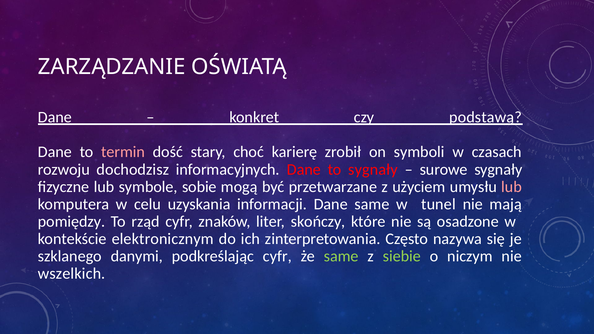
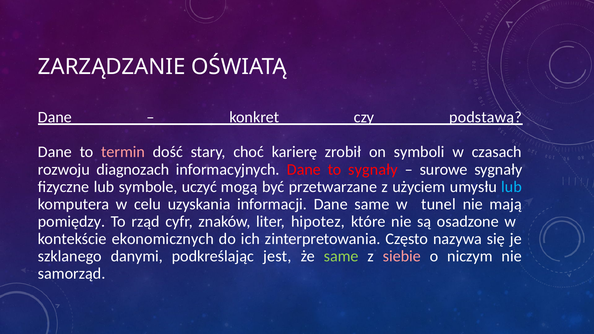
dochodzisz: dochodzisz -> diagnozach (133, 169)
sobie: sobie -> uczyć (199, 187)
lub colour: pink -> light blue (512, 187)
skończy: skończy -> hipotez (318, 222)
elektronicznym: elektronicznym -> ekonomicznych (163, 239)
podkreślając cyfr: cyfr -> jest (277, 256)
siebie colour: light green -> pink (402, 256)
wszelkich: wszelkich -> samorząd (72, 274)
